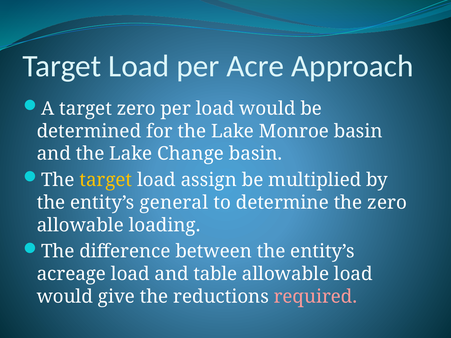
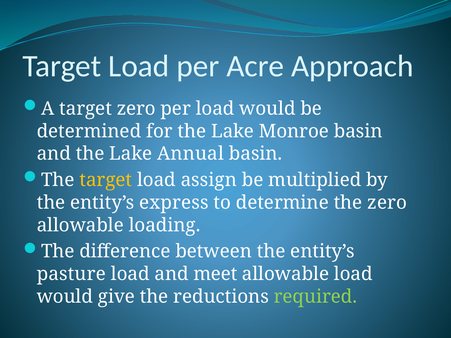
Change: Change -> Annual (190, 154)
general: general -> express (174, 203)
acreage: acreage -> pasture (71, 274)
table: table -> meet (215, 274)
required colour: pink -> light green (315, 297)
